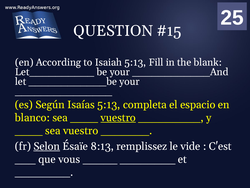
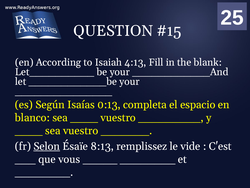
Isaiah 5:13: 5:13 -> 4:13 (135, 62)
Isaías 5:13: 5:13 -> 0:13 (109, 104)
vuestro underline: present -> none (118, 117)
